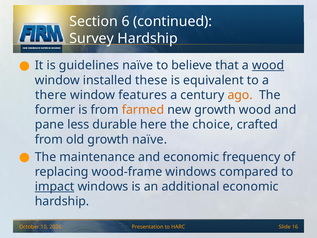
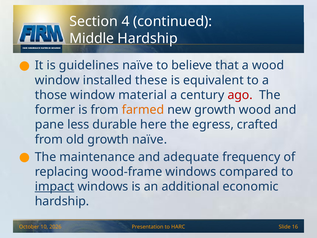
6: 6 -> 4 (126, 22)
Survey: Survey -> Middle (92, 38)
wood underline: present -> none (268, 65)
there: there -> those (51, 95)
features: features -> material (143, 95)
ago colour: orange -> red (240, 95)
choice: choice -> egress (213, 125)
and economic: economic -> adequate (191, 157)
